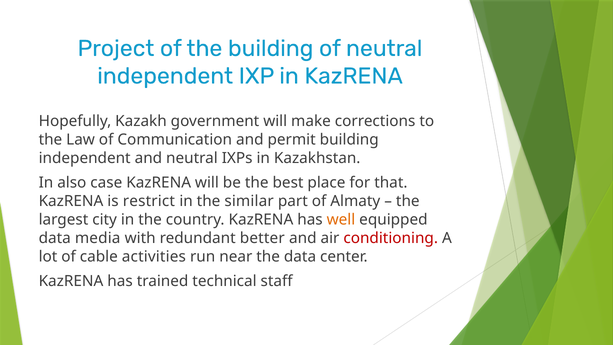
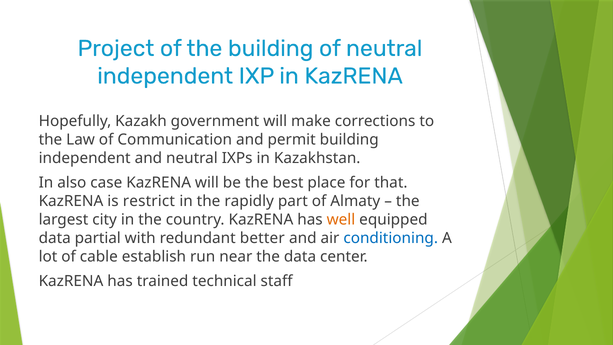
similar: similar -> rapidly (249, 201)
media: media -> partial (98, 238)
conditioning colour: red -> blue (391, 238)
activities: activities -> establish (154, 256)
